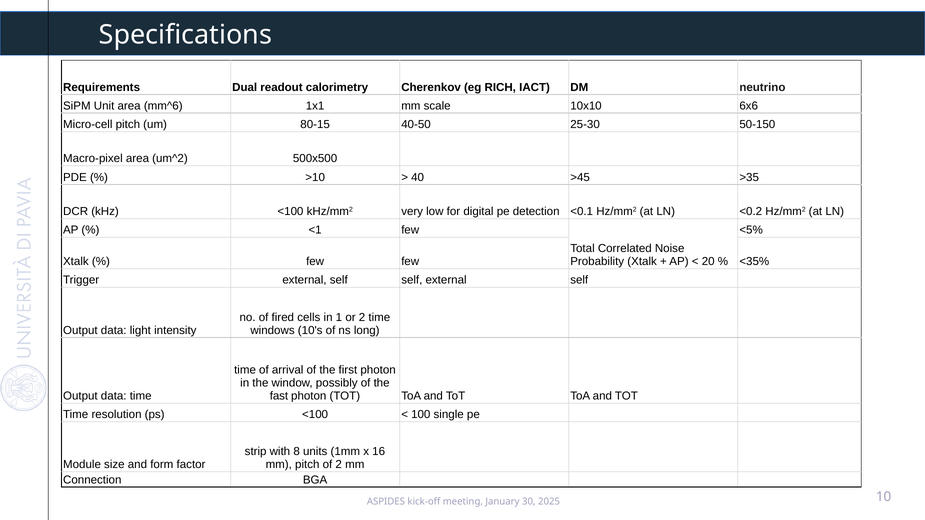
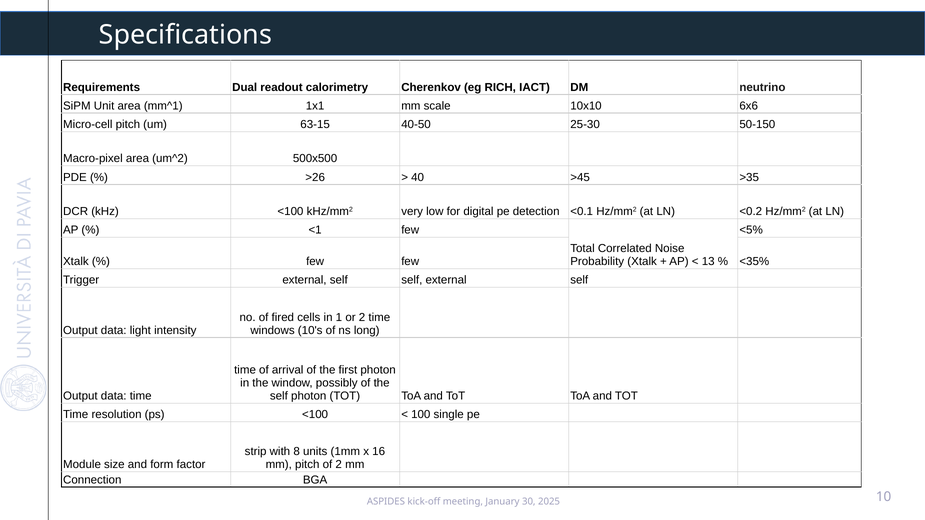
mm^6: mm^6 -> mm^1 (163, 106)
80-15: 80-15 -> 63-15 (315, 124)
>10: >10 -> >26 (315, 177)
20: 20 -> 13 (708, 262)
fast: fast -> self (279, 396)
